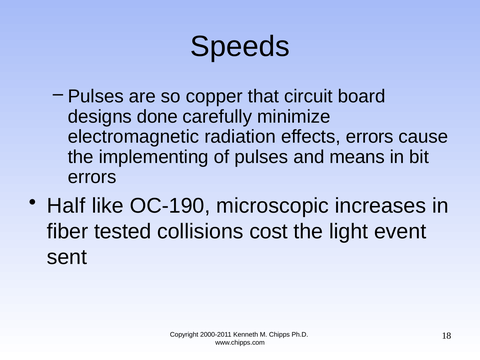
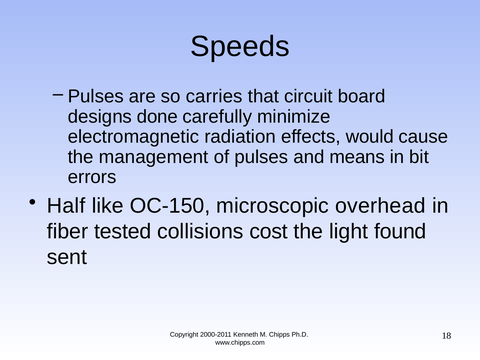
copper: copper -> carries (214, 96)
effects errors: errors -> would (370, 137)
implementing: implementing -> management (154, 157)
OC-190: OC-190 -> OC-150 (170, 206)
increases: increases -> overhead (380, 206)
event: event -> found (400, 231)
